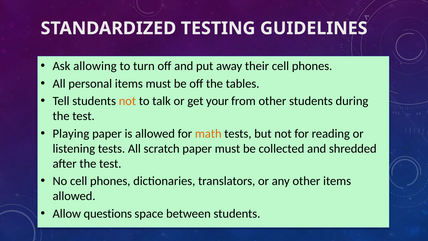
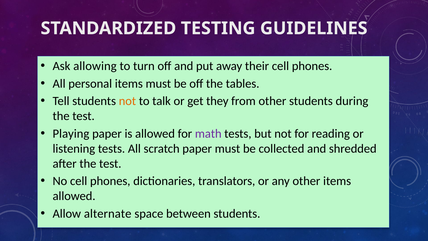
your: your -> they (217, 101)
math colour: orange -> purple (208, 134)
questions: questions -> alternate (108, 213)
